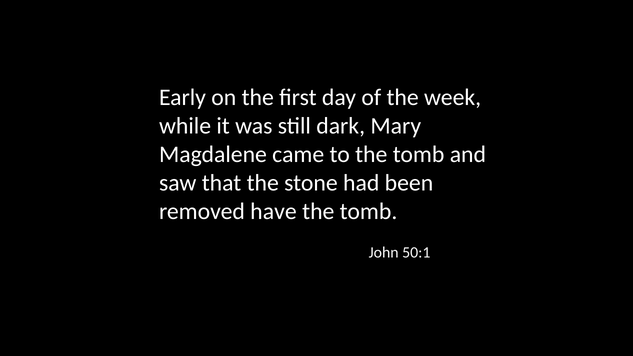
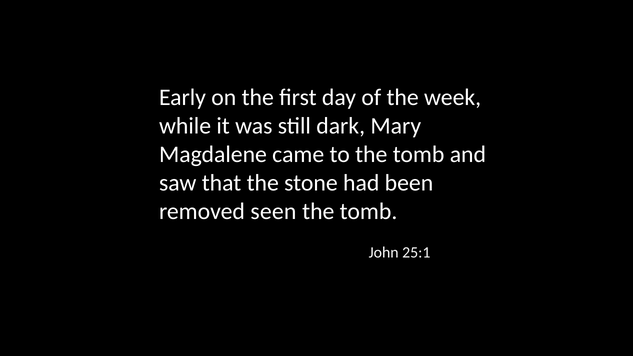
have: have -> seen (273, 211)
50:1: 50:1 -> 25:1 (416, 253)
